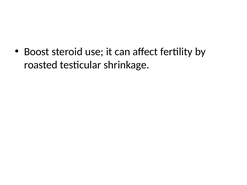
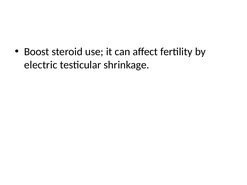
roasted: roasted -> electric (41, 65)
